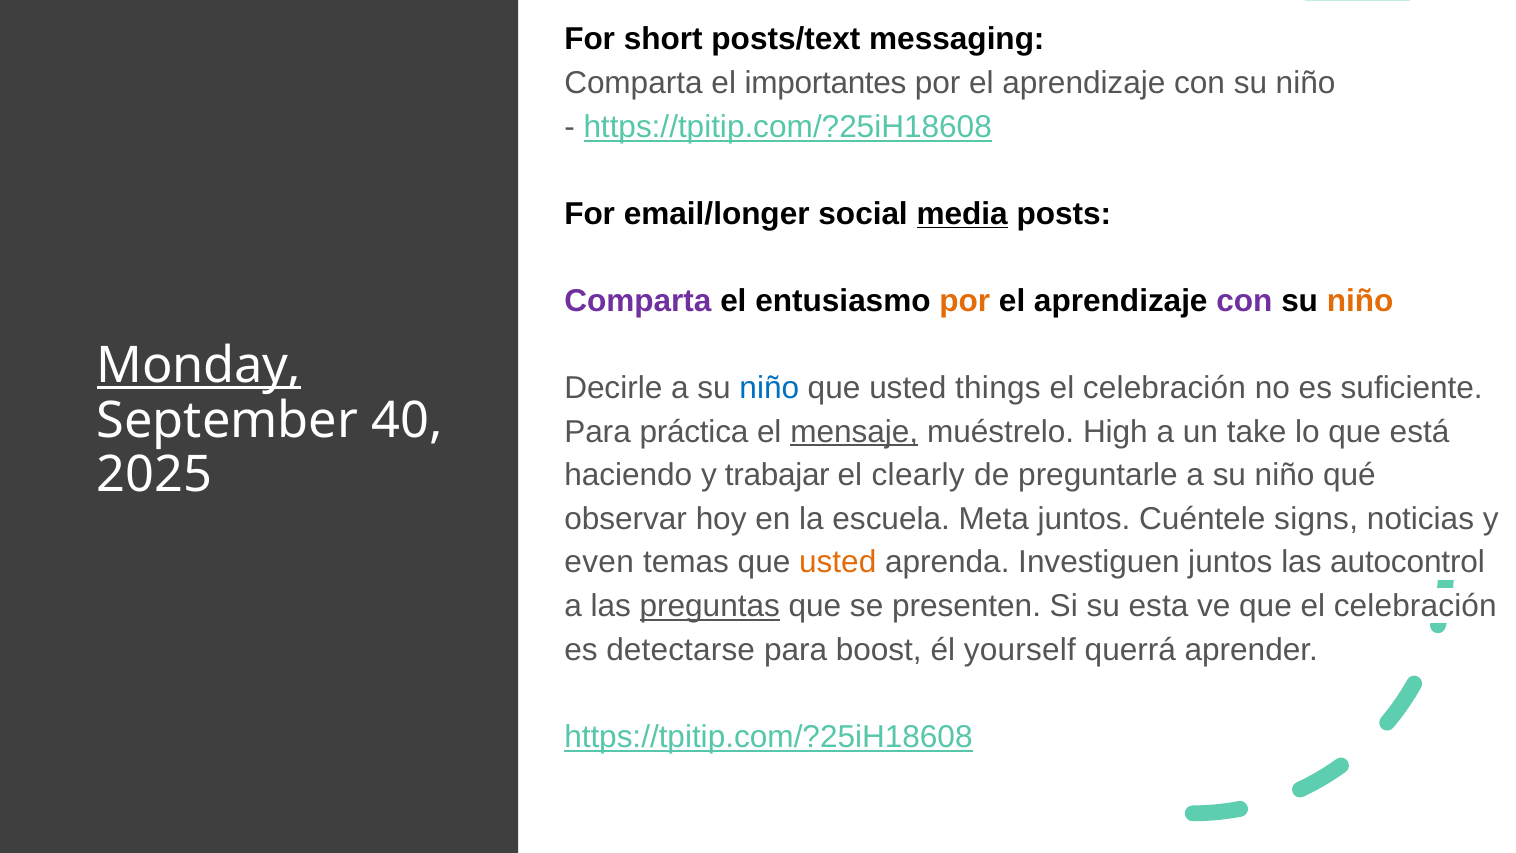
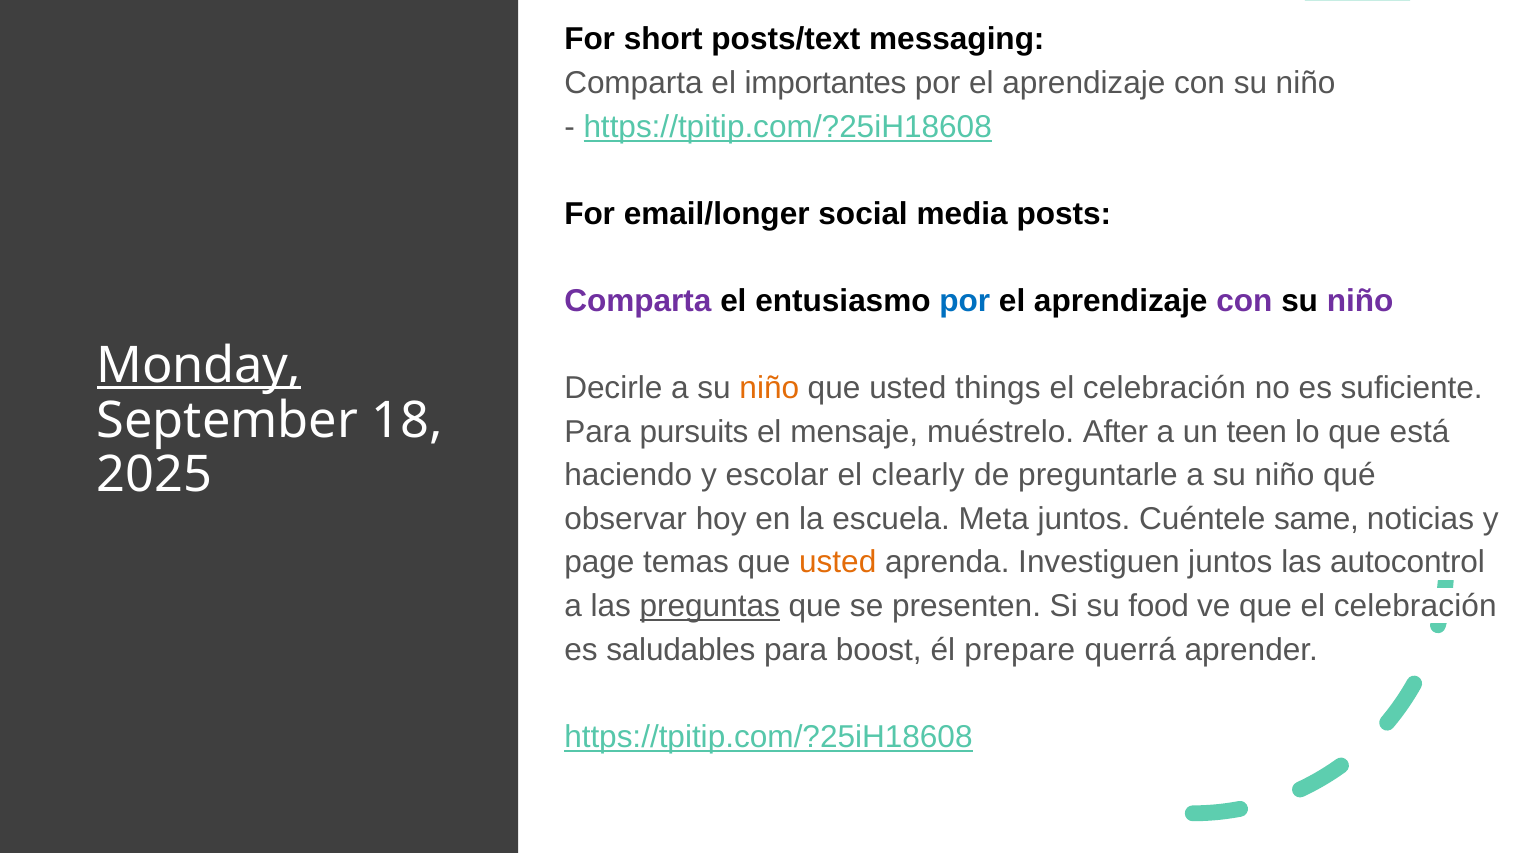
media underline: present -> none (962, 214)
por colour: orange -> blue (965, 301)
niño colour: orange -> purple (1360, 301)
niño colour: blue -> orange (769, 388)
40: 40 -> 18 (407, 421)
práctica: práctica -> pursuits (694, 432)
mensaje underline: present -> none (854, 432)
High: High -> After (1116, 432)
take: take -> teen (1257, 432)
trabajar: trabajar -> escolar (777, 475)
signs: signs -> same (1316, 519)
even: even -> page (599, 562)
esta: esta -> food (1159, 606)
detectarse: detectarse -> saludables (681, 650)
yourself: yourself -> prepare (1020, 650)
